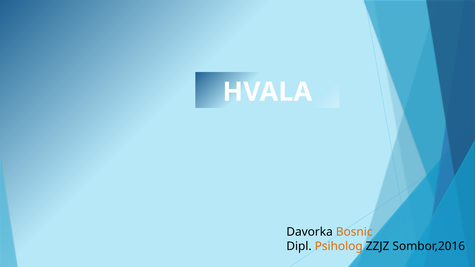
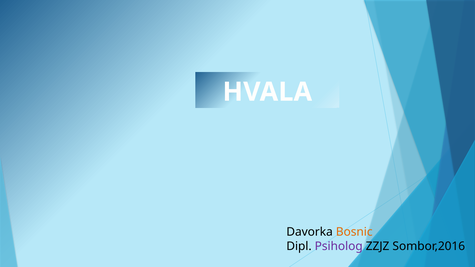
Psiholog colour: orange -> purple (339, 246)
